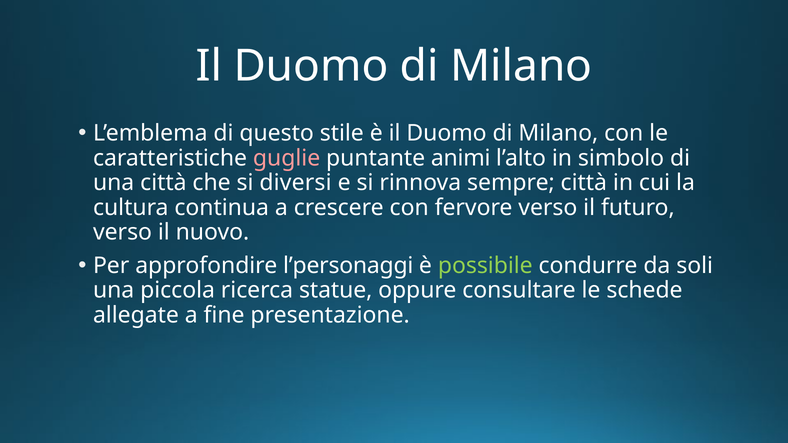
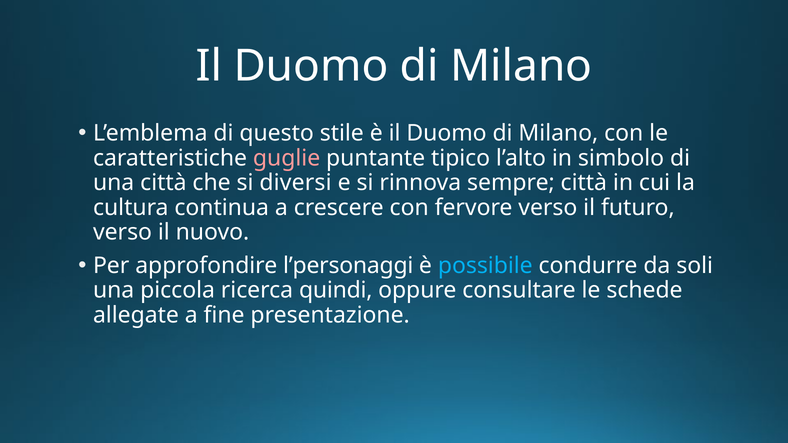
animi: animi -> tipico (461, 158)
possibile colour: light green -> light blue (485, 266)
statue: statue -> quindi (336, 290)
